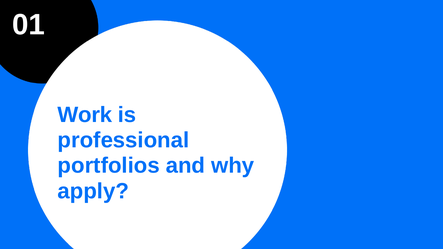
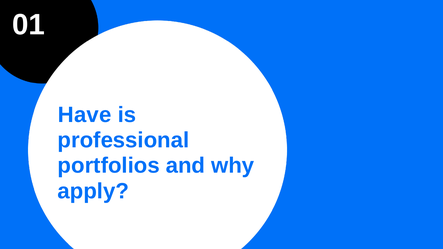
Work: Work -> Have (85, 115)
